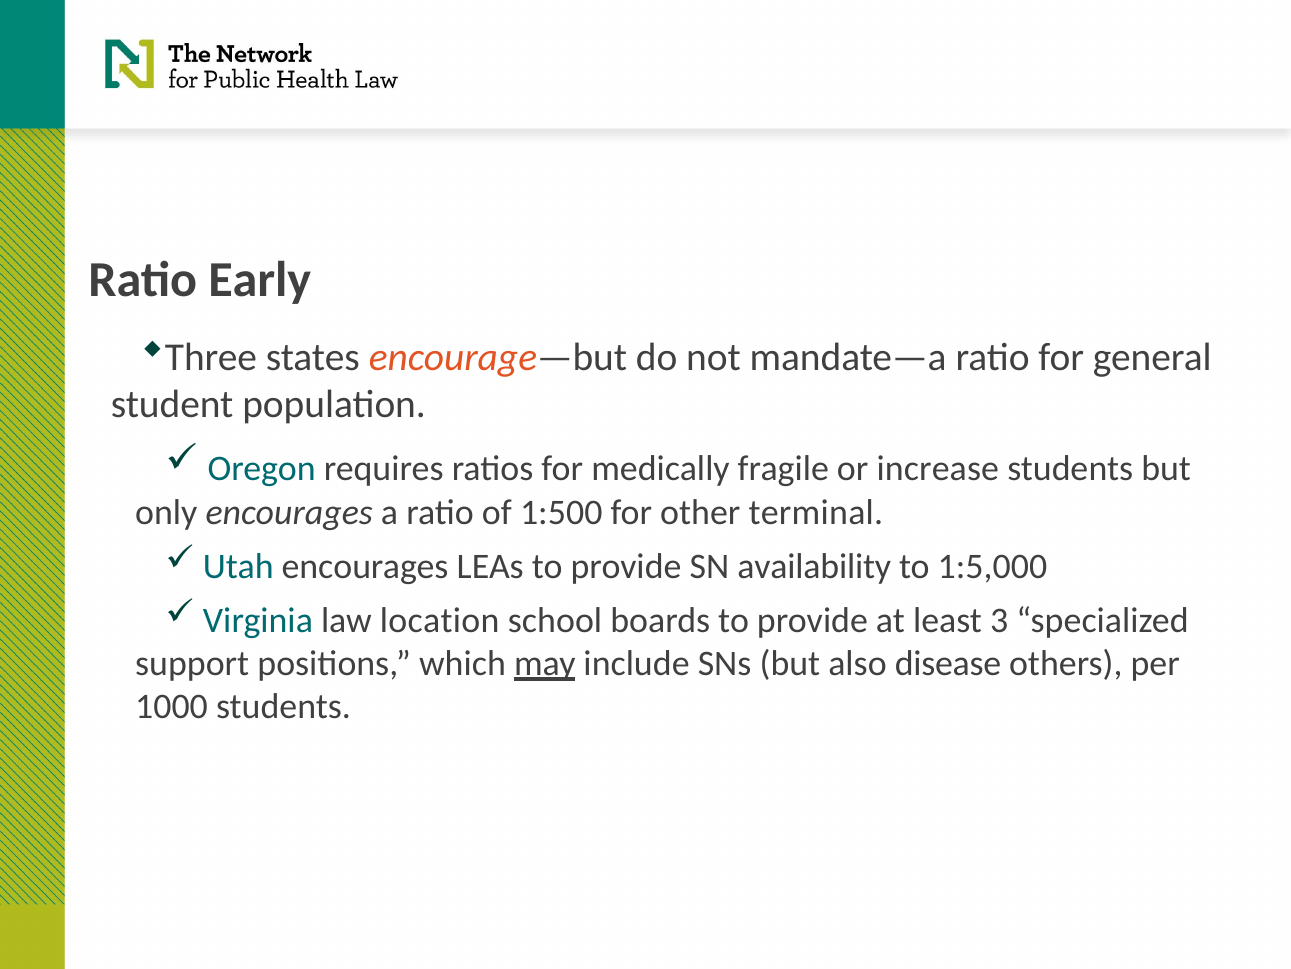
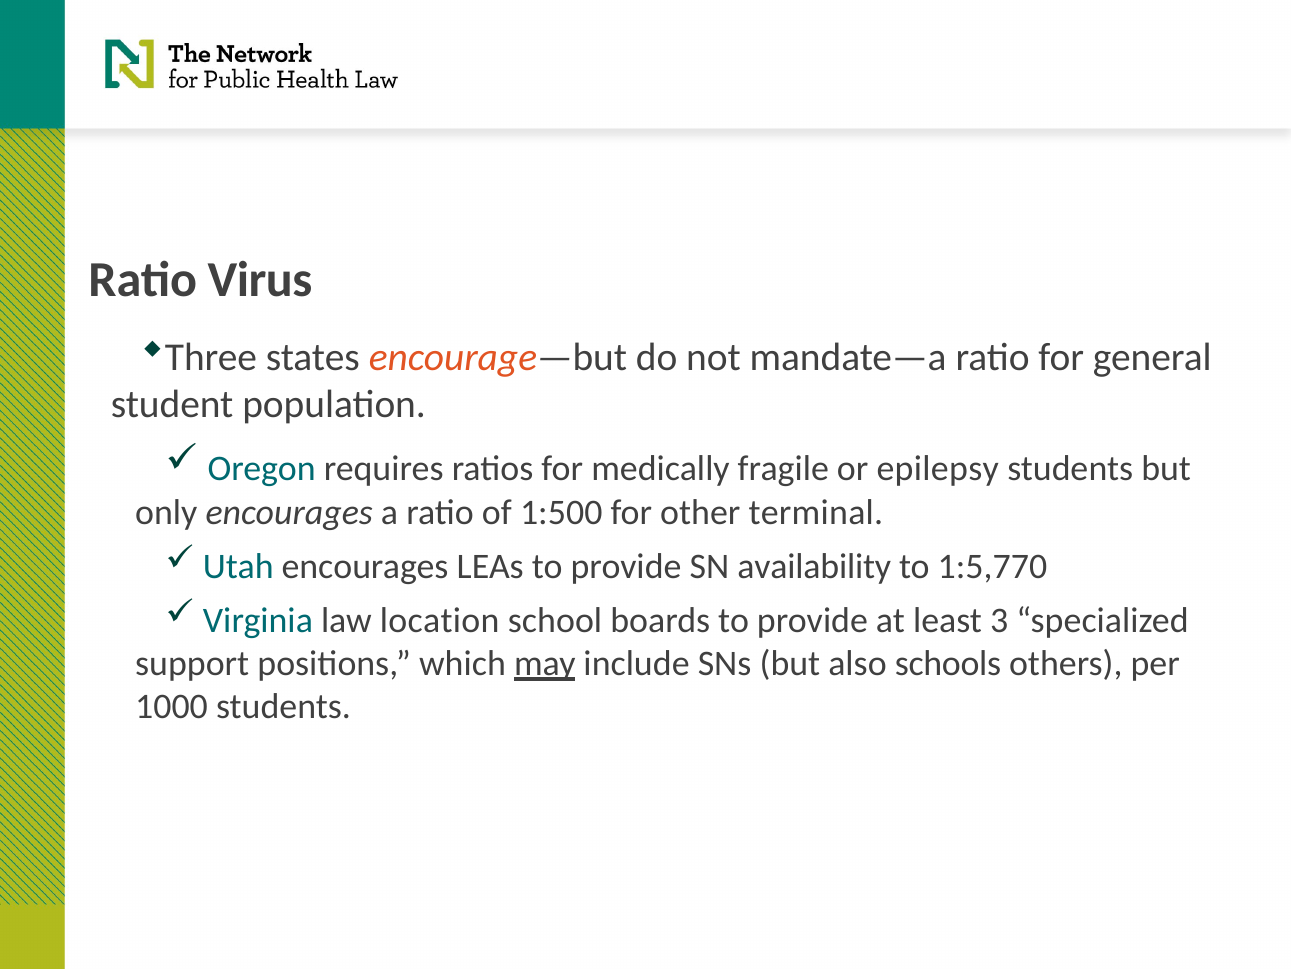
Early: Early -> Virus (260, 280)
increase: increase -> epilepsy (938, 468)
1:5,000: 1:5,000 -> 1:5,770 (992, 566)
disease: disease -> schools (948, 663)
